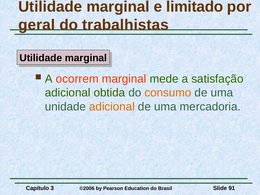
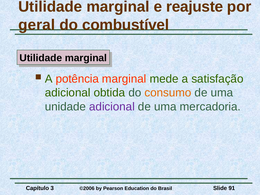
limitado: limitado -> reajuste (195, 7)
trabalhistas: trabalhistas -> combustível (126, 25)
ocorrem: ocorrem -> potência (77, 79)
adicional colour: orange -> purple (112, 107)
